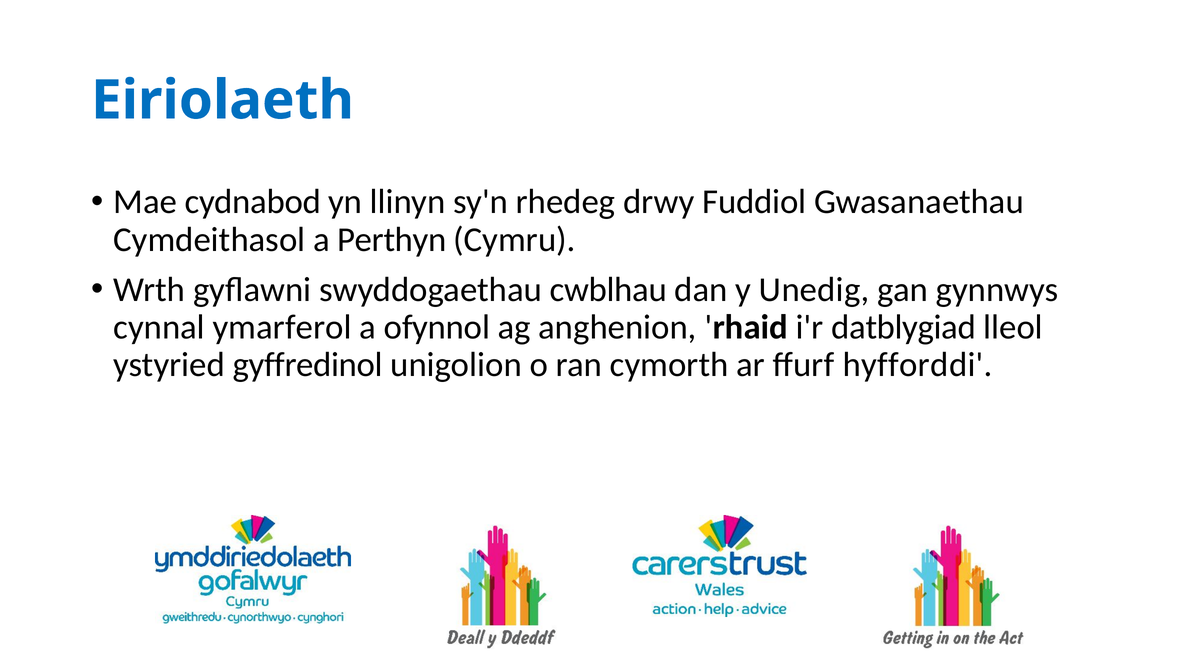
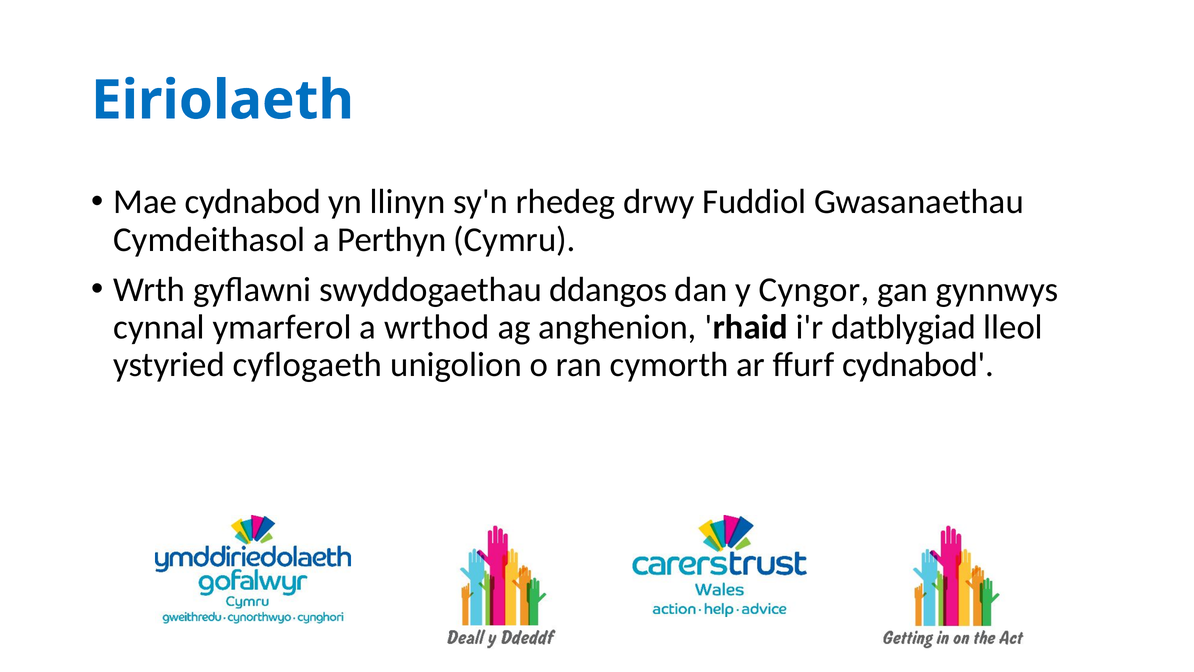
cwblhau: cwblhau -> ddangos (608, 290)
Unedig: Unedig -> Cyngor (814, 290)
ofynnol: ofynnol -> wrthod (437, 327)
gyffredinol: gyffredinol -> cyflogaeth (308, 365)
ffurf hyfforddi: hyfforddi -> cydnabod (918, 365)
